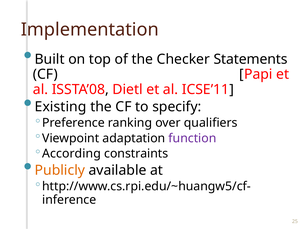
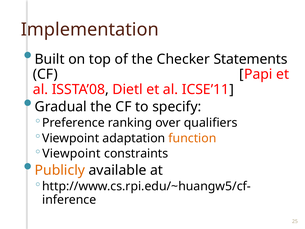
Existing: Existing -> Gradual (61, 107)
function colour: purple -> orange (192, 138)
According: According -> Viewpoint (71, 153)
